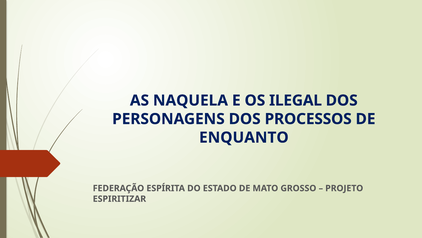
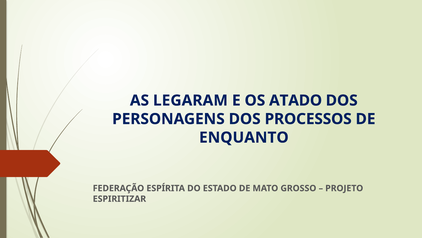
NAQUELA: NAQUELA -> LEGARAM (190, 100)
ILEGAL: ILEGAL -> ATADO (296, 100)
